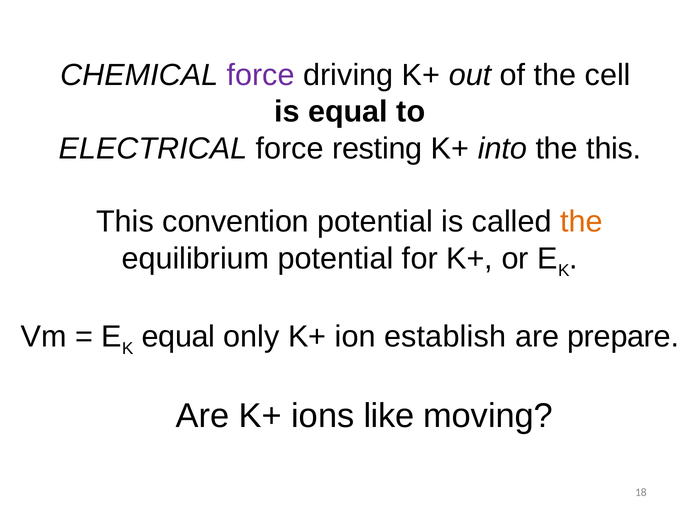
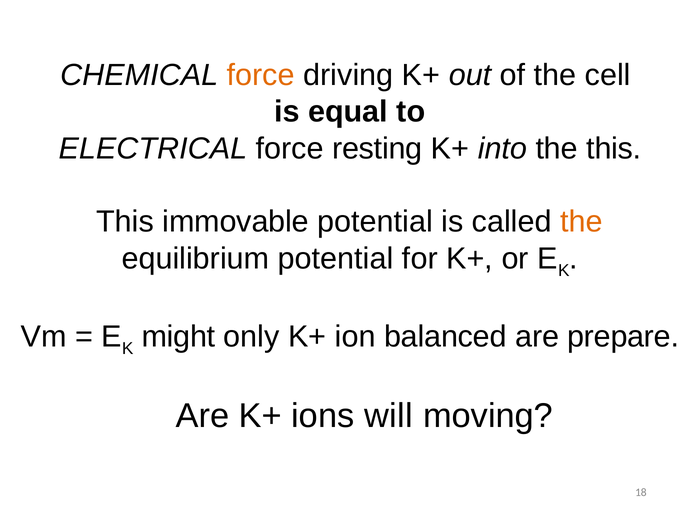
force colour: purple -> orange (261, 75)
convention: convention -> immovable (236, 222)
equal: equal -> might (179, 337)
establish: establish -> balanced (445, 337)
like: like -> will (389, 416)
